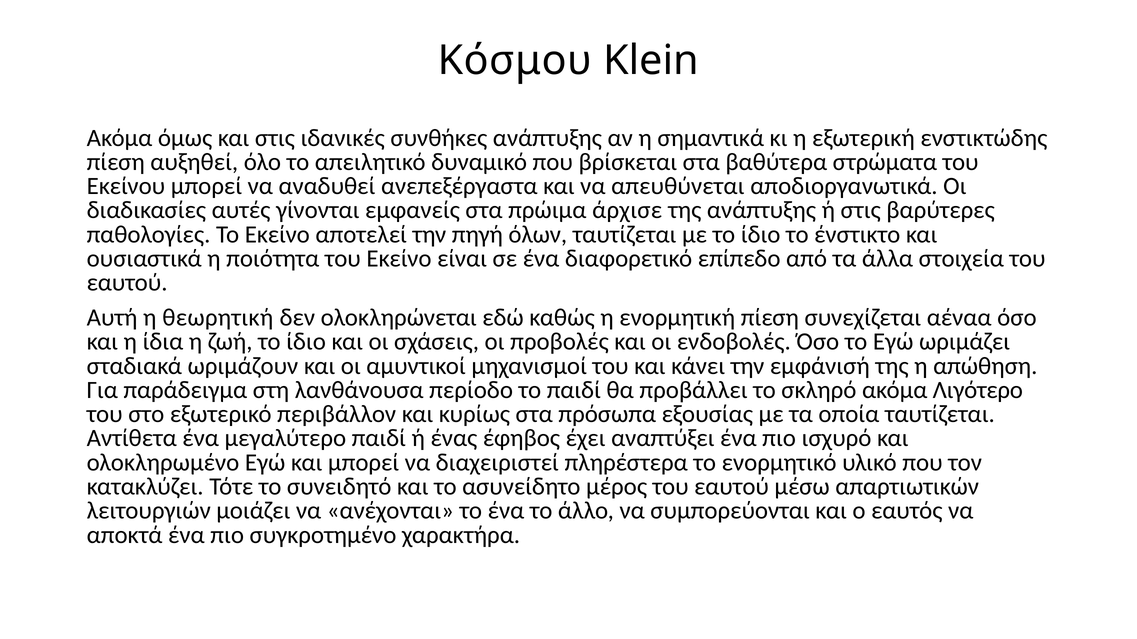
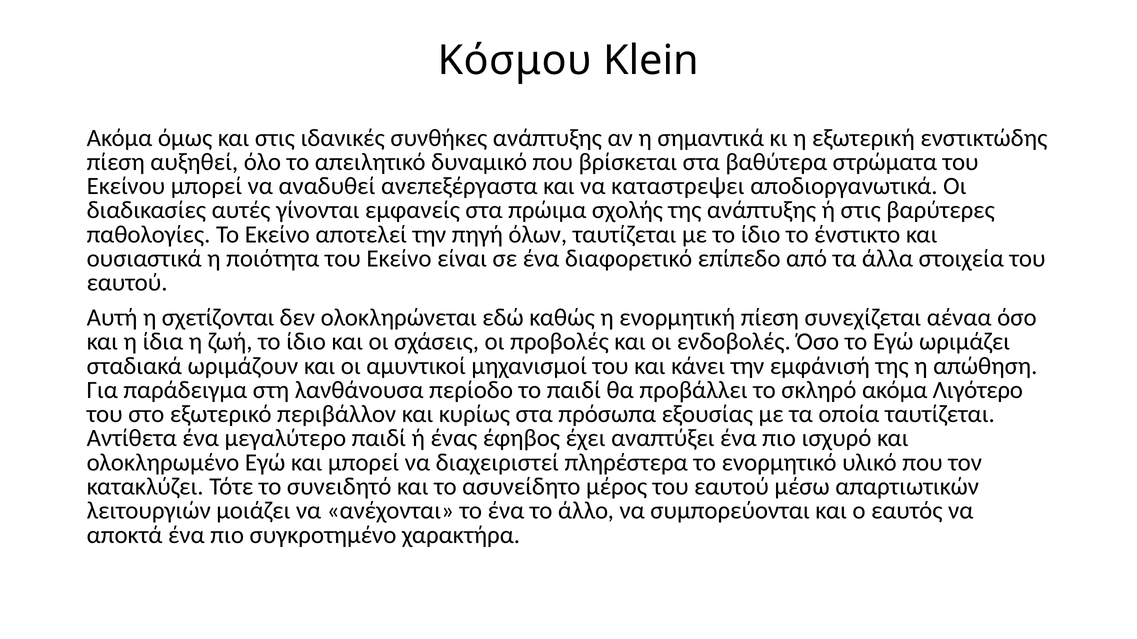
απευθύνεται: απευθύνεται -> καταστρεψει (678, 186)
άρχισε: άρχισε -> σχολής (627, 210)
θεωρητική: θεωρητική -> σχετίζονται (218, 318)
